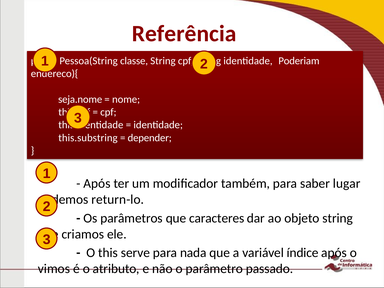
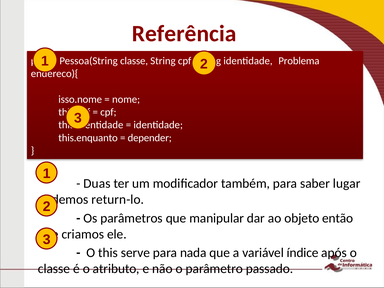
Poderiam: Poderiam -> Problema (299, 61)
seja.nome: seja.nome -> isso.nome (80, 99)
this.substring: this.substring -> this.enquanto (88, 138)
Após: Após -> Duas (97, 184)
caracteres: caracteres -> manipular (217, 218)
objeto string: string -> então (338, 218)
vimos: vimos -> classe (54, 269)
